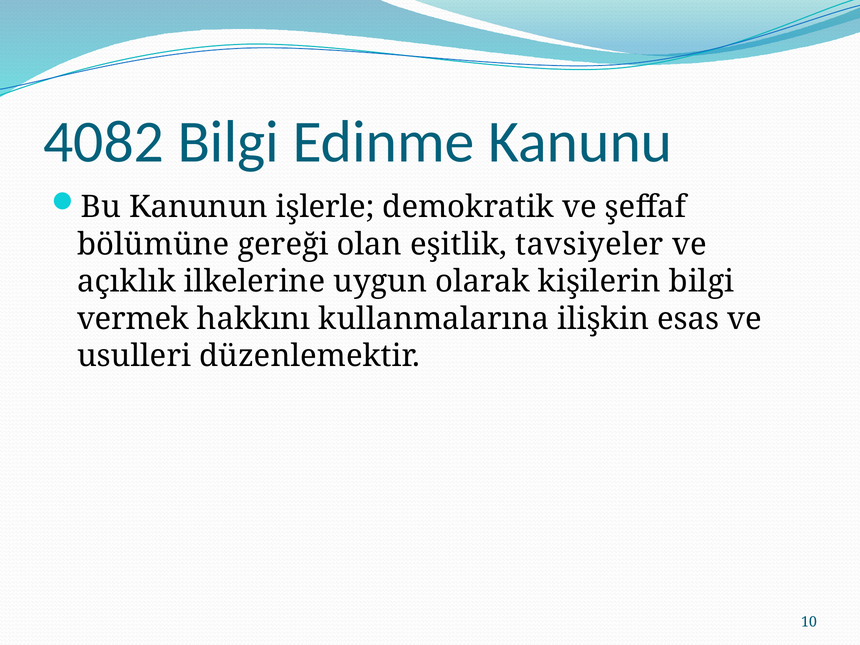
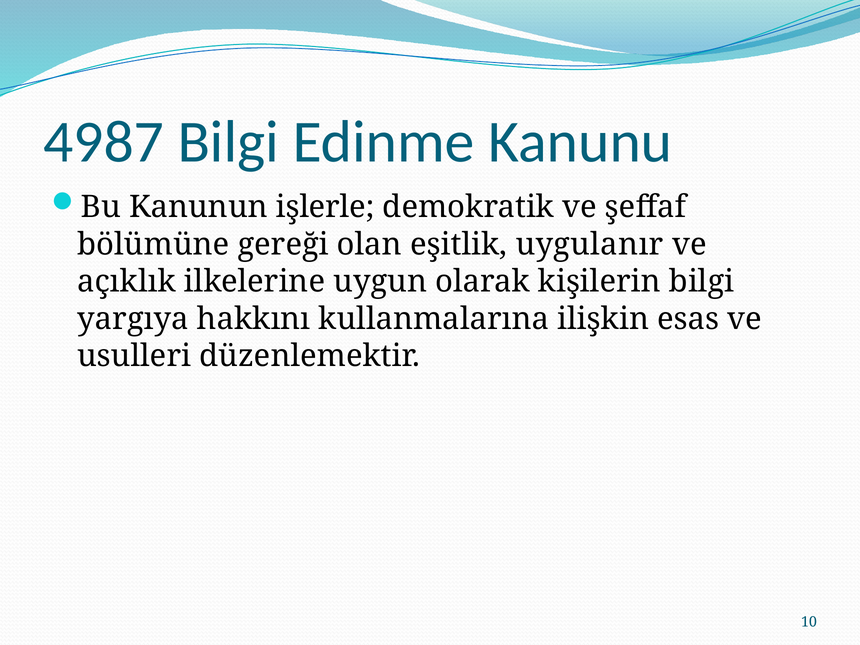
4082: 4082 -> 4987 (103, 142)
tavsiyeler: tavsiyeler -> uygulanır (590, 244)
vermek: vermek -> yargıya (133, 319)
